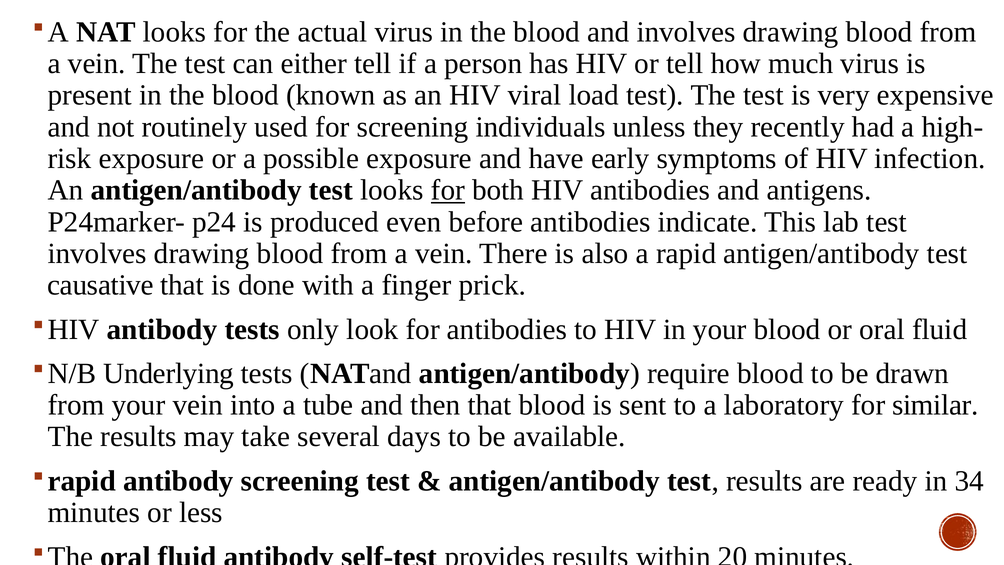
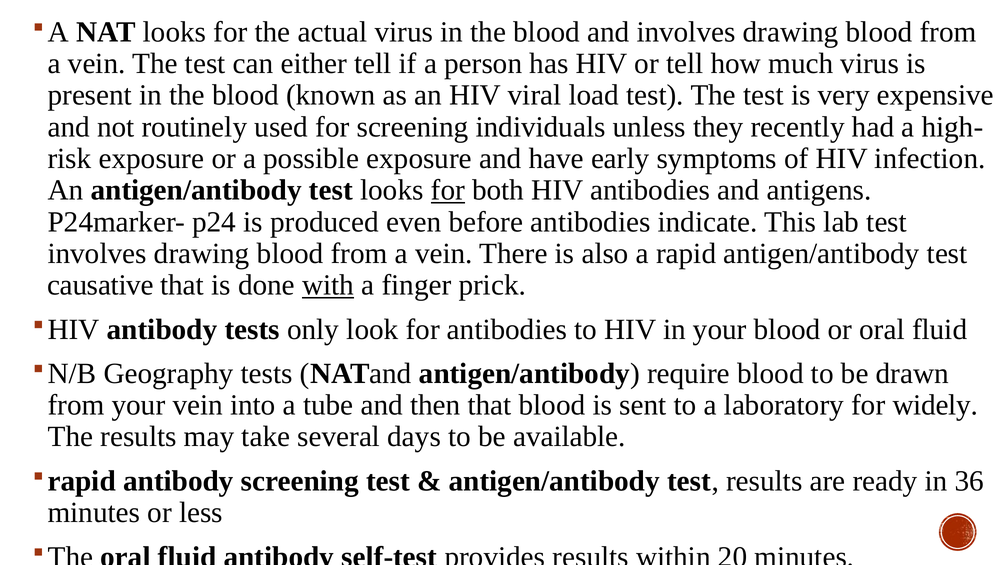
with underline: none -> present (328, 285)
Underlying: Underlying -> Geography (169, 373)
similar: similar -> widely (935, 405)
34: 34 -> 36 (969, 481)
